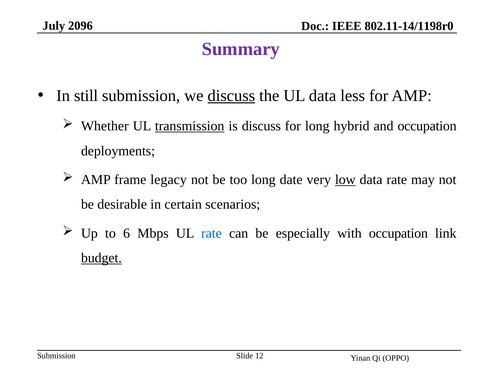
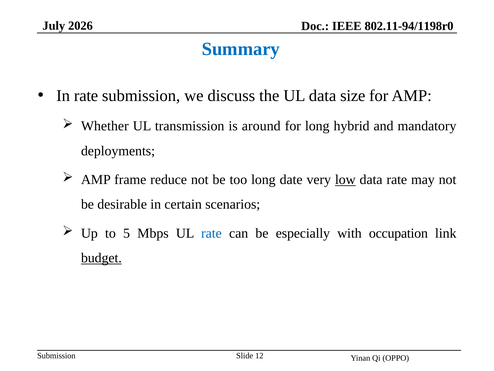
2096: 2096 -> 2026 (80, 26)
802.11-14/1198r0: 802.11-14/1198r0 -> 802.11-94/1198r0 (409, 26)
Summary colour: purple -> blue (241, 49)
In still: still -> rate (86, 96)
discuss underline: present -> none (231, 96)
less: less -> size (353, 96)
transmission underline: present -> none (190, 126)
is discuss: discuss -> around (261, 126)
and occupation: occupation -> mandatory (427, 126)
legacy: legacy -> reduce (169, 179)
6: 6 -> 5 (127, 233)
